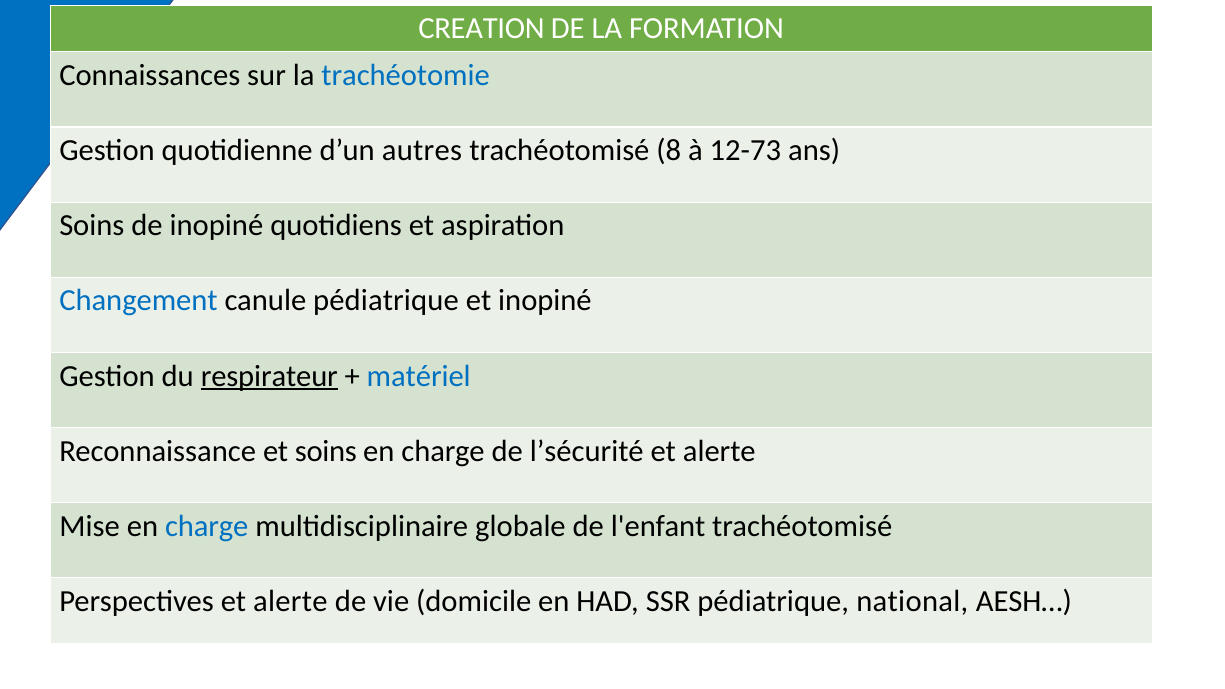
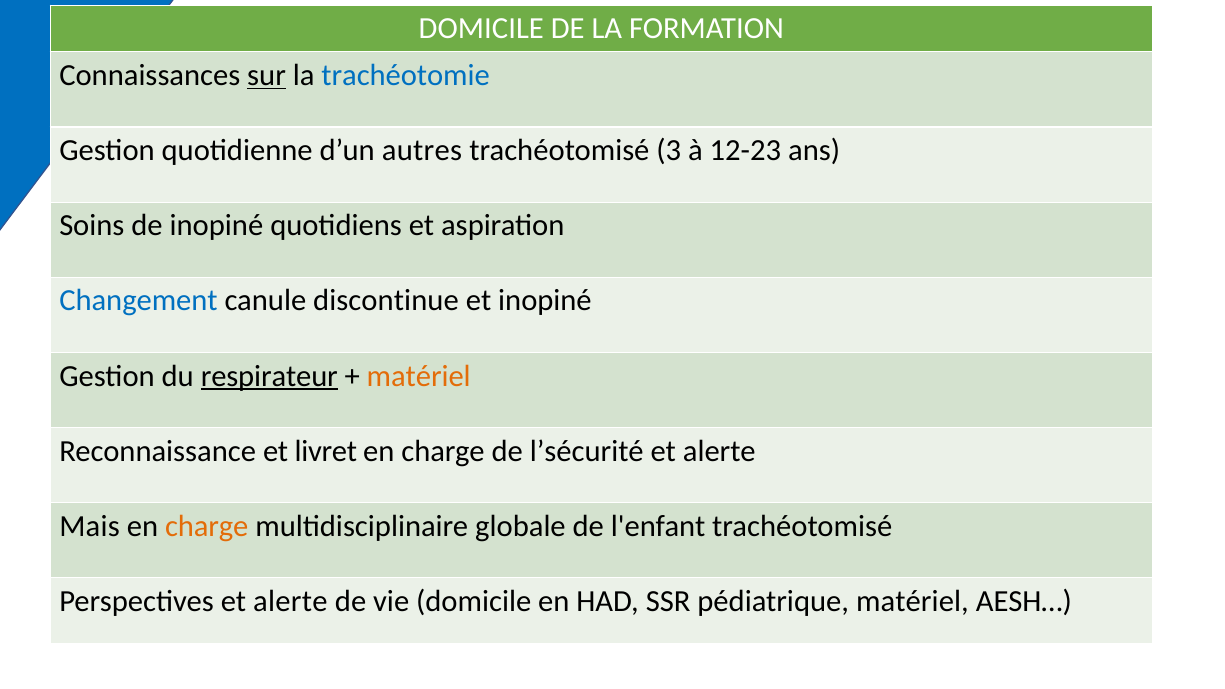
CREATION: CREATION -> DOMICILE (481, 29)
sur underline: none -> present (267, 75)
8: 8 -> 3 (669, 151)
12-73: 12-73 -> 12-23 (745, 151)
canule pédiatrique: pédiatrique -> discontinue (386, 301)
matériel colour: blue -> orange (419, 376)
et soins: soins -> livret (326, 451)
Mise: Mise -> Mais (90, 526)
charge colour: blue -> orange (207, 526)
pédiatrique national: national -> matériel (912, 602)
